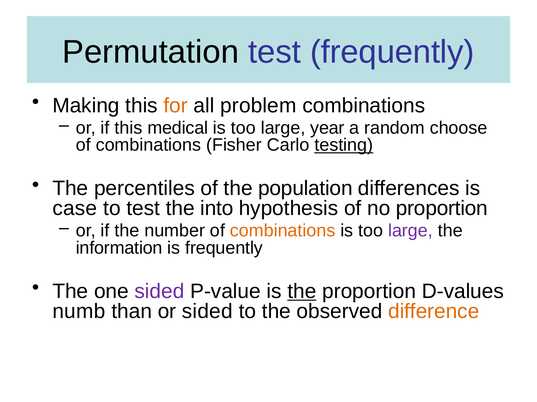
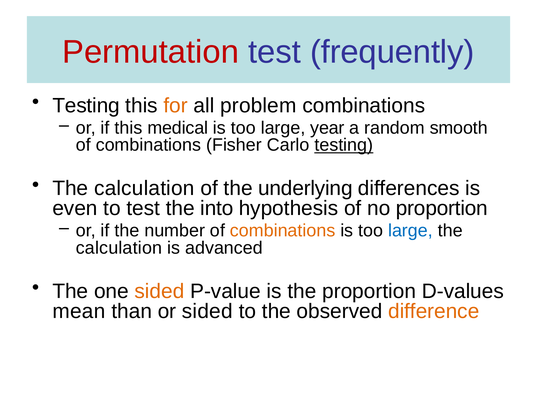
Permutation colour: black -> red (151, 52)
Making: Making -> Testing (86, 106)
choose: choose -> smooth (459, 128)
percentiles: percentiles -> calculation (144, 189)
population: population -> underlying (305, 189)
case: case -> even (75, 209)
large colour: purple -> blue (410, 231)
information: information -> calculation (119, 248)
is frequently: frequently -> advanced (224, 248)
sided colour: purple -> orange (159, 292)
the underline: present -> none (302, 292)
numb: numb -> mean (79, 312)
